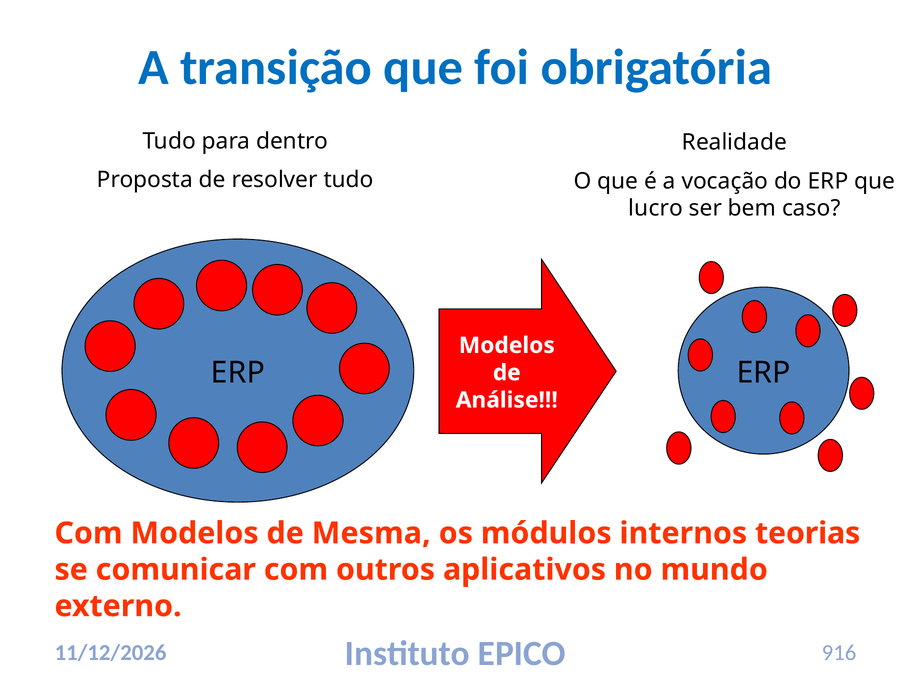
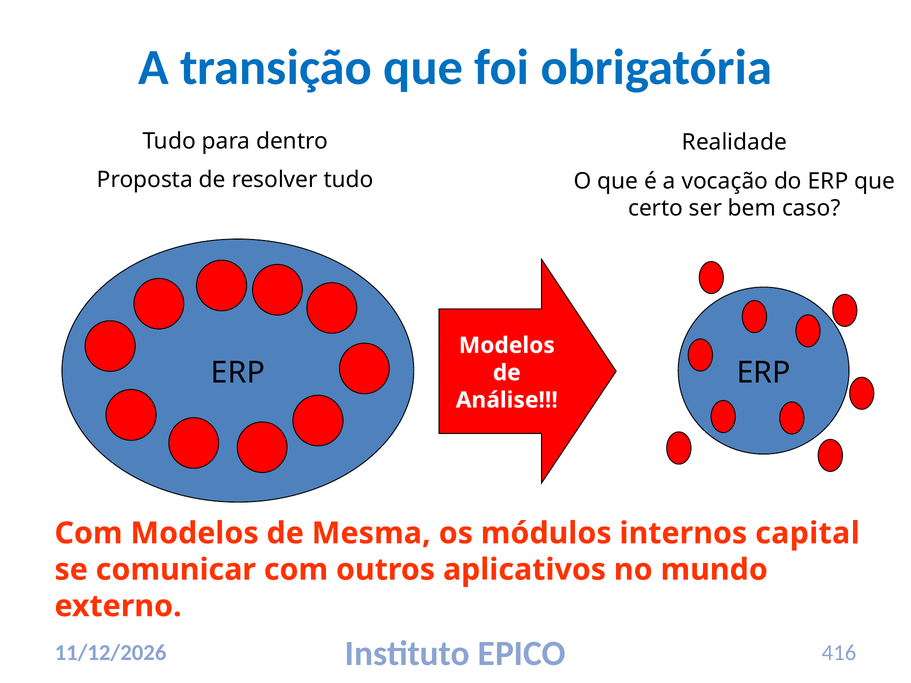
lucro: lucro -> certo (656, 209)
teorias: teorias -> capital (807, 533)
916: 916 -> 416 (839, 653)
